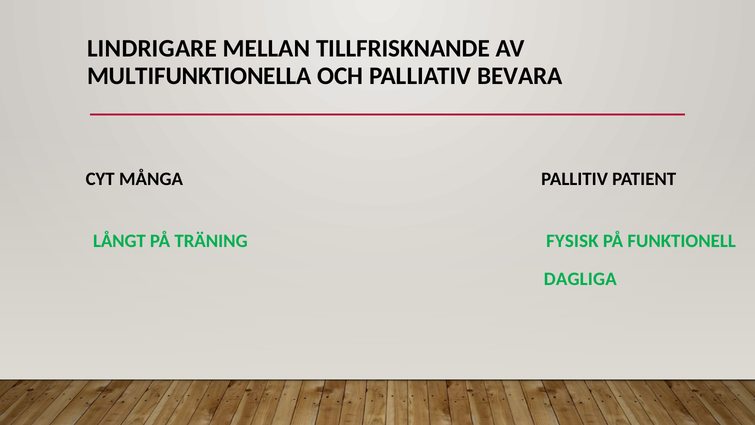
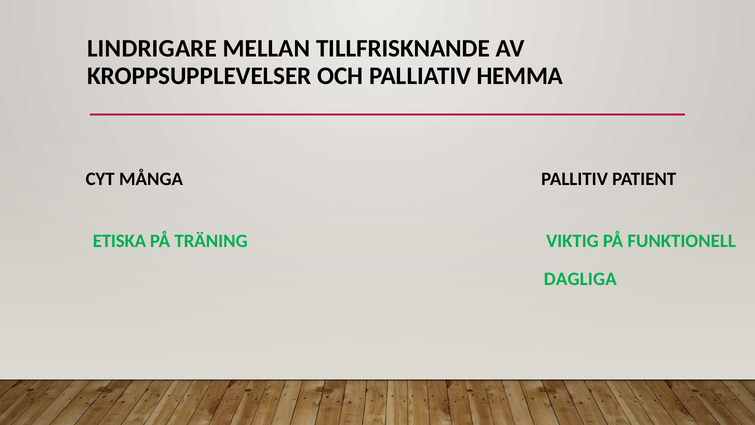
MULTIFUNKTIONELLA: MULTIFUNKTIONELLA -> KROPPSUPPLEVELSER (199, 76)
BEVARA: BEVARA -> HEMMA (520, 76)
LÅNGT: LÅNGT -> ETISKA (119, 241)
FYSISK: FYSISK -> VIKTIG (572, 241)
